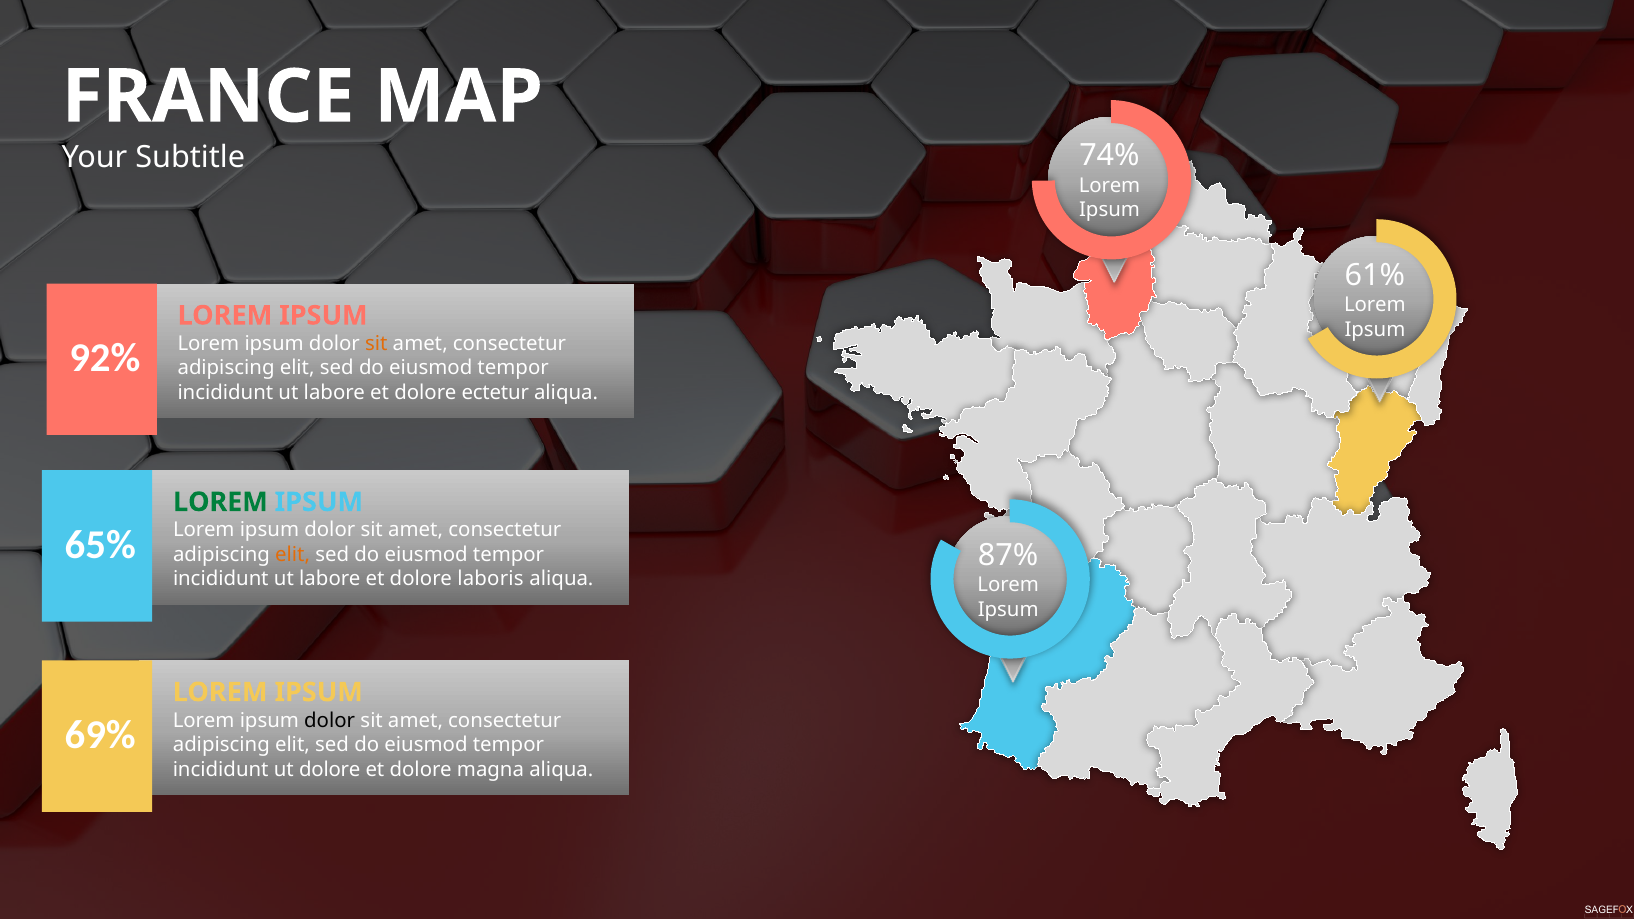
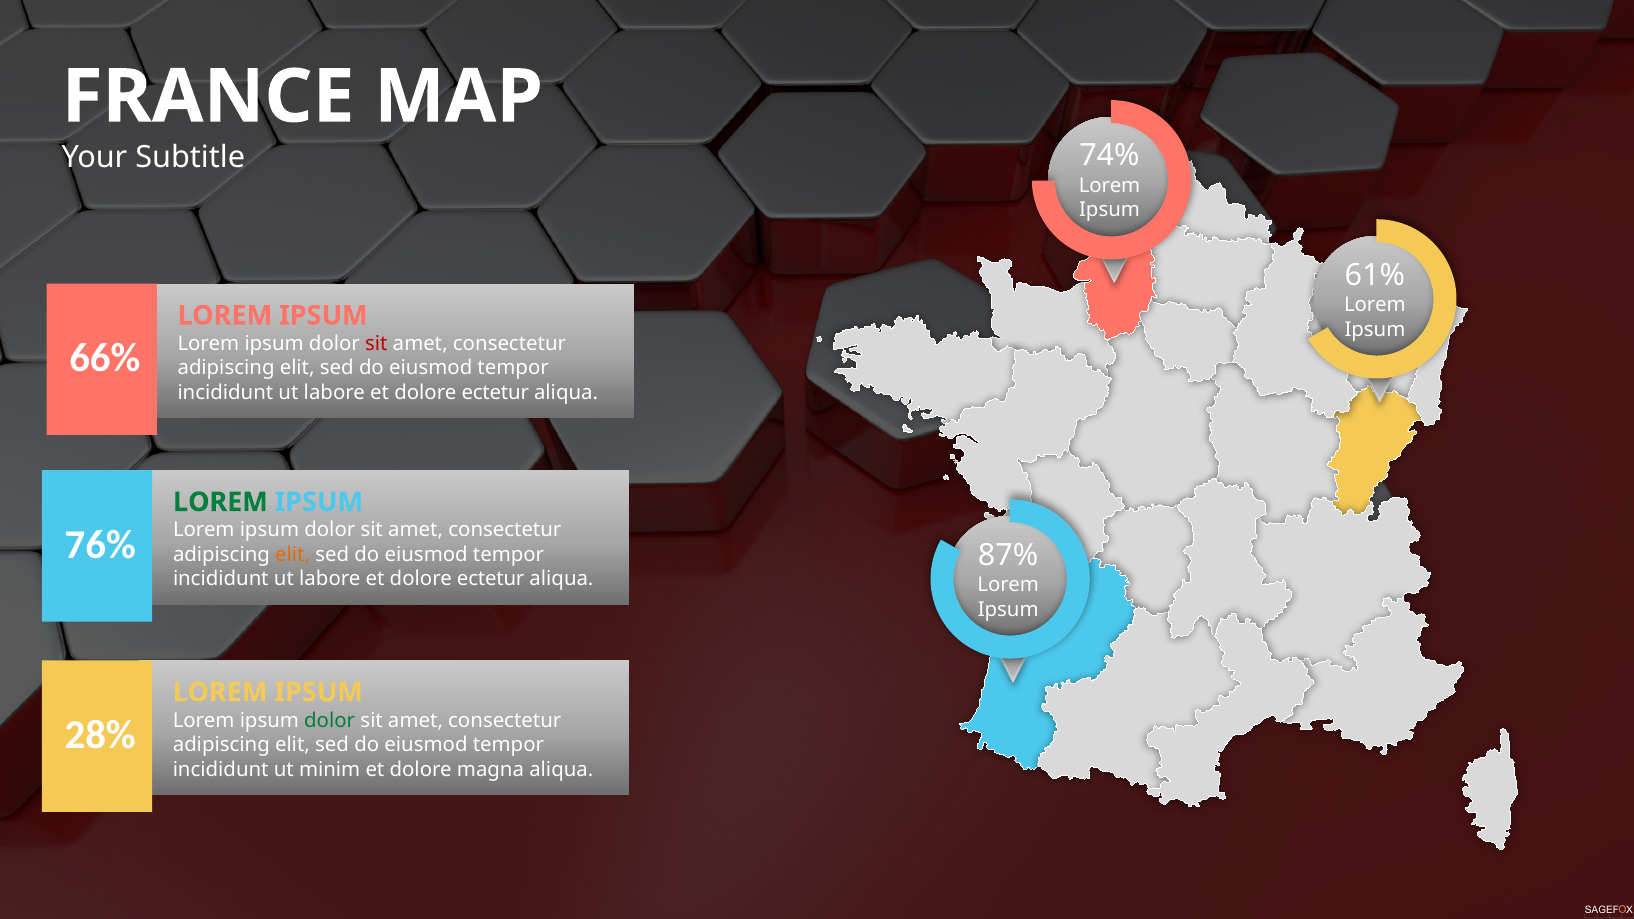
sit colour: orange -> red (376, 344)
92%: 92% -> 66% (105, 358)
65%: 65% -> 76% (100, 545)
laboris: laboris -> ectetur (491, 579)
dolor colour: black -> green (330, 720)
69%: 69% -> 28% (100, 735)
ut dolore: dolore -> minim (330, 769)
